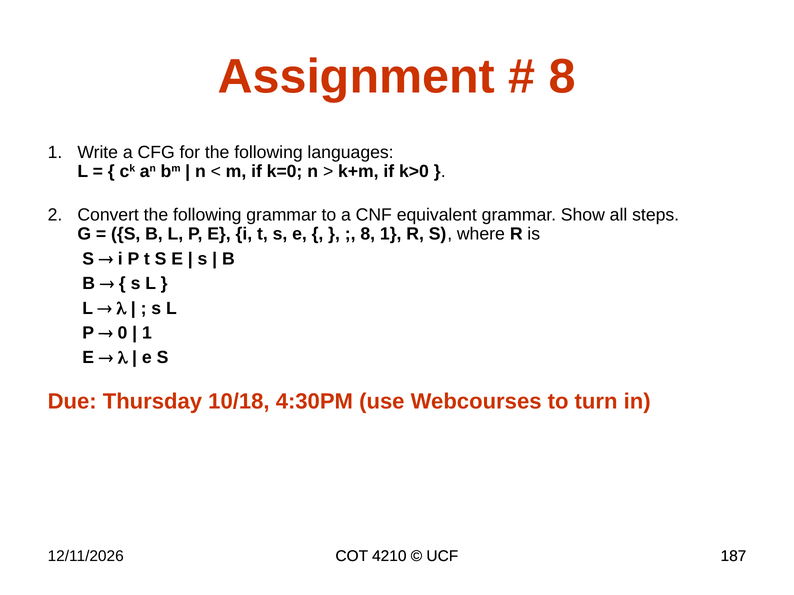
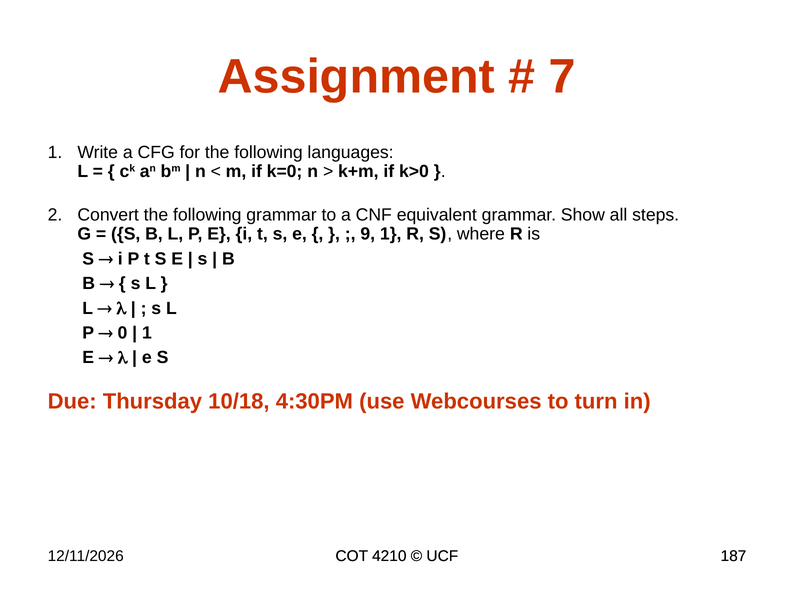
8: 8 -> 7 (562, 77)
8: 8 -> 9 (368, 234)
